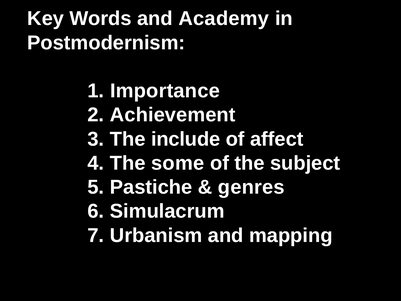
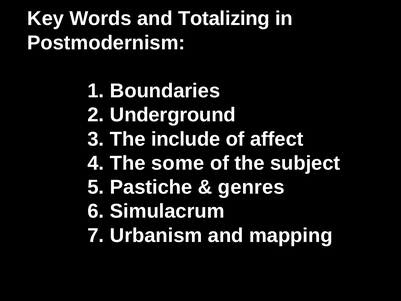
Academy: Academy -> Totalizing (224, 19)
Importance: Importance -> Boundaries (165, 91)
Achievement: Achievement -> Underground (173, 115)
